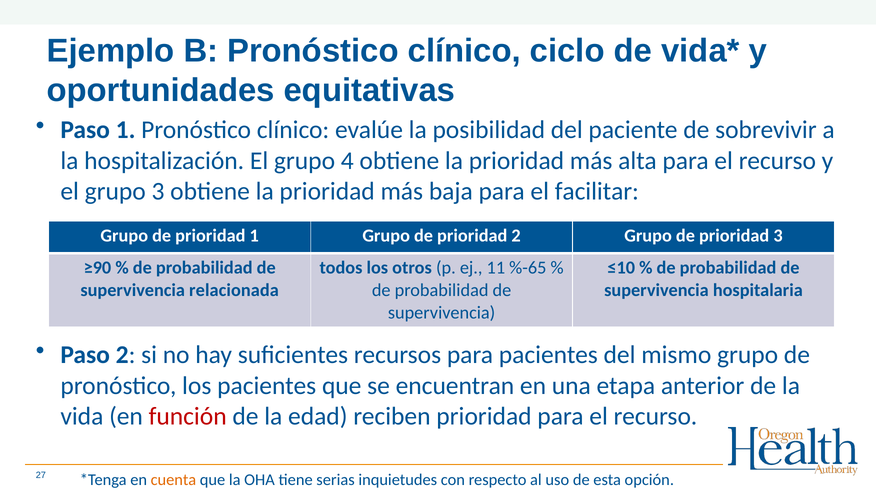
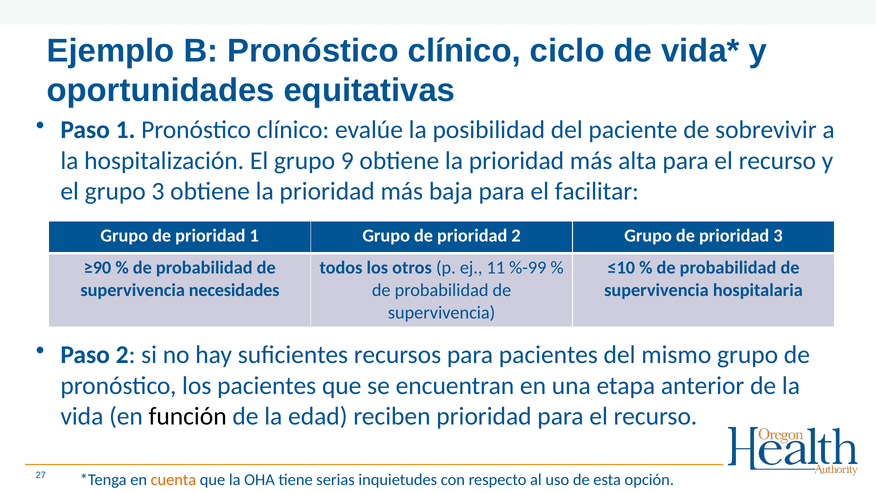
4: 4 -> 9 (347, 161)
%-65: %-65 -> %-99 (528, 268)
relacionada: relacionada -> necesidades (234, 290)
función colour: red -> black (188, 416)
